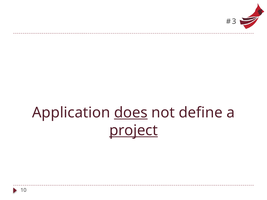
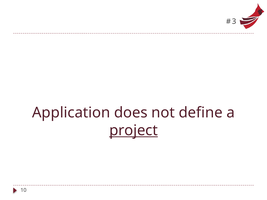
does underline: present -> none (131, 113)
